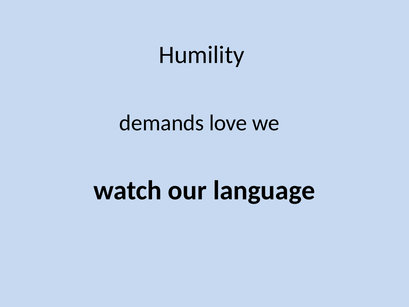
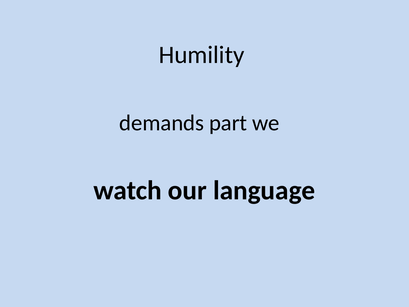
love: love -> part (228, 123)
